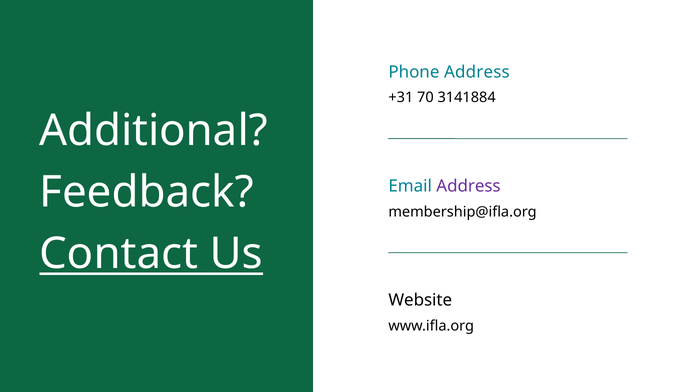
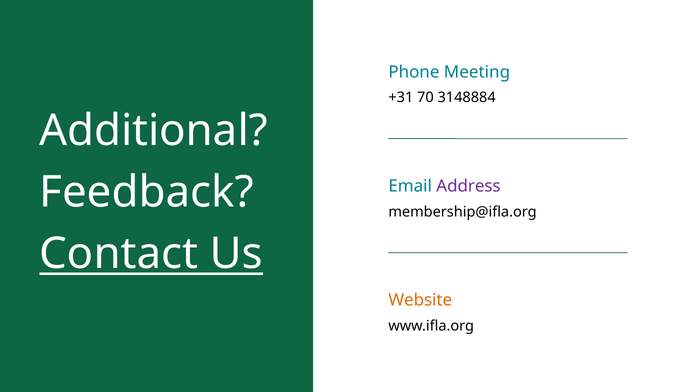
Phone Address: Address -> Meeting (477, 72)
3141884: 3141884 -> 3148884 (467, 98)
Website colour: black -> orange (420, 301)
